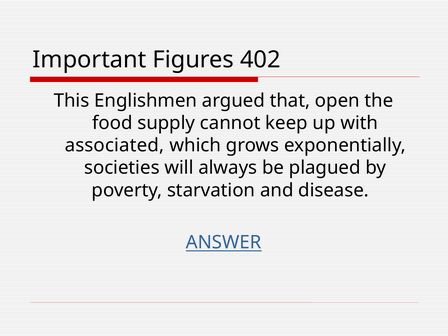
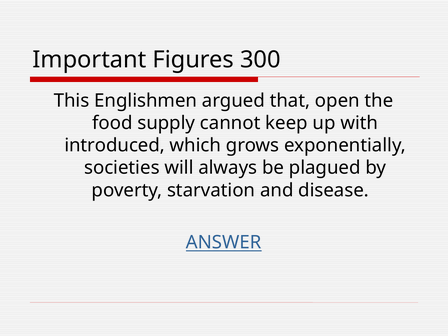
402: 402 -> 300 (260, 60)
associated: associated -> introduced (115, 145)
